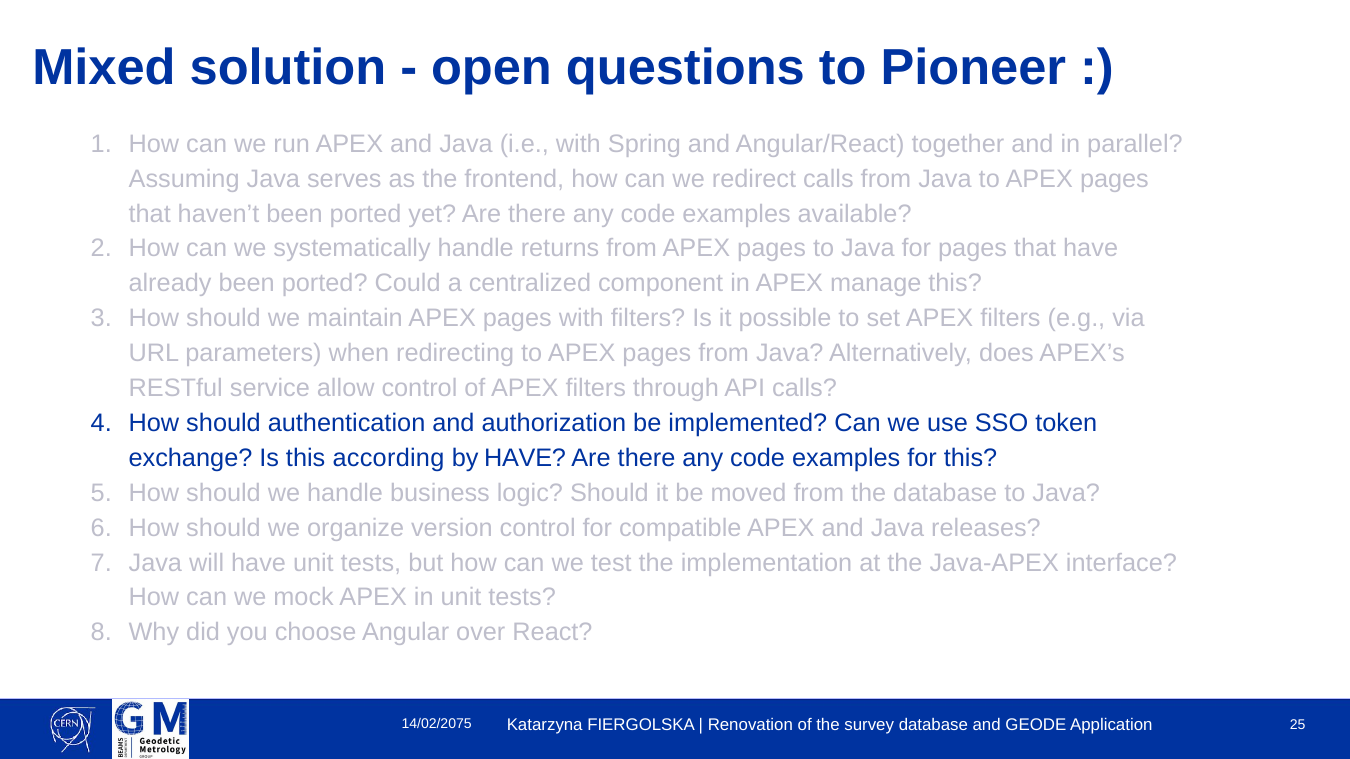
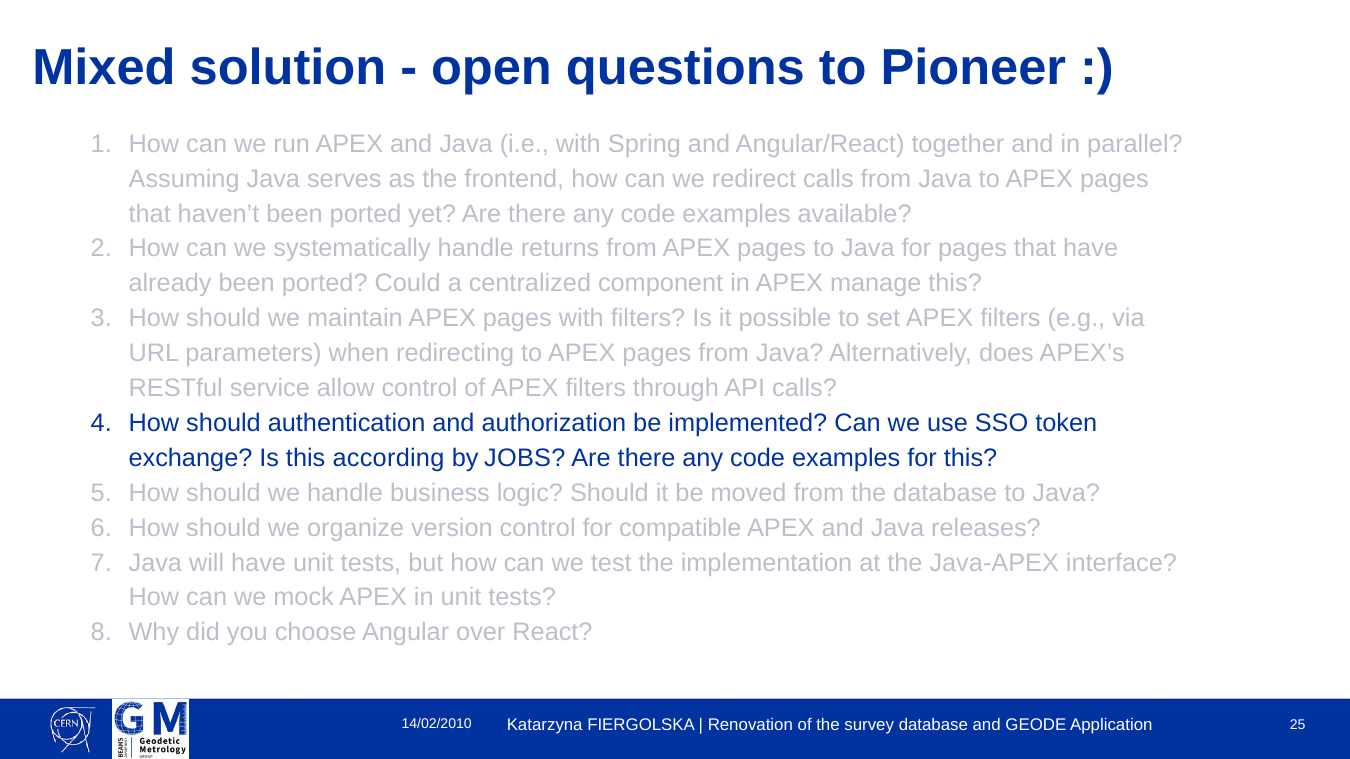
by HAVE: HAVE -> JOBS (525, 458)
14/02/2075: 14/02/2075 -> 14/02/2010 (437, 724)
